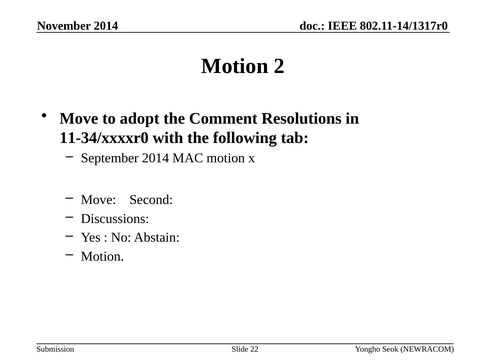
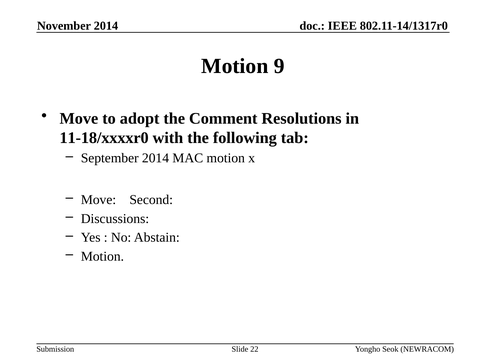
2: 2 -> 9 (279, 66)
11-34/xxxxr0: 11-34/xxxxr0 -> 11-18/xxxxr0 (104, 138)
